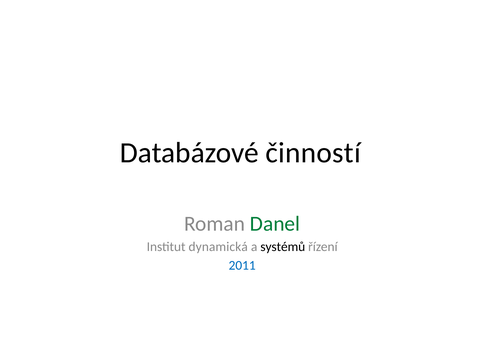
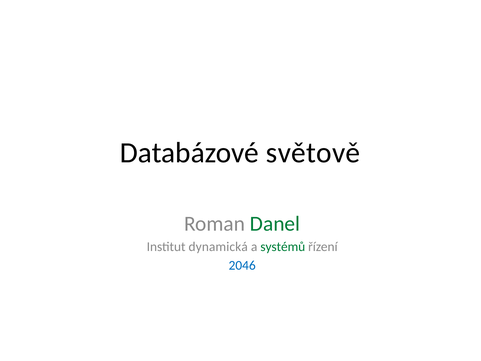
činností: činností -> světově (313, 153)
systémů colour: black -> green (283, 247)
2011: 2011 -> 2046 (242, 265)
